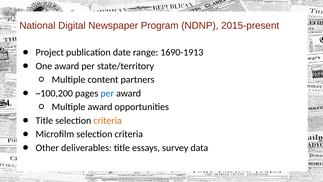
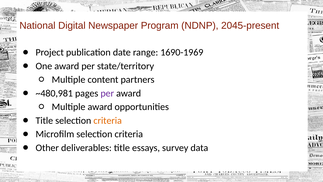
2015-present: 2015-present -> 2045-present (250, 26)
1690-1913: 1690-1913 -> 1690-1969 (182, 52)
~100,200: ~100,200 -> ~480,981 (54, 93)
per colour: blue -> purple (107, 93)
